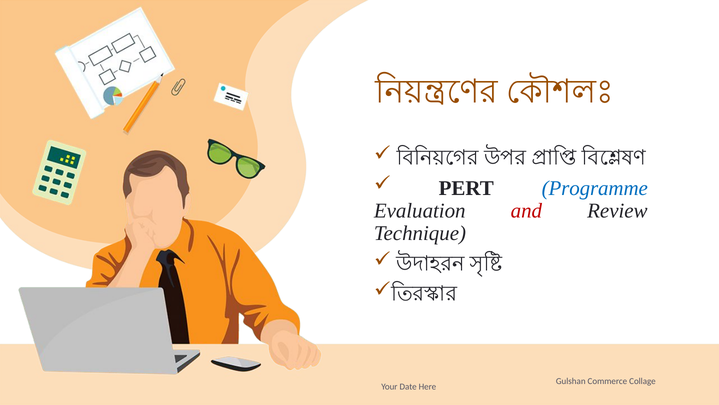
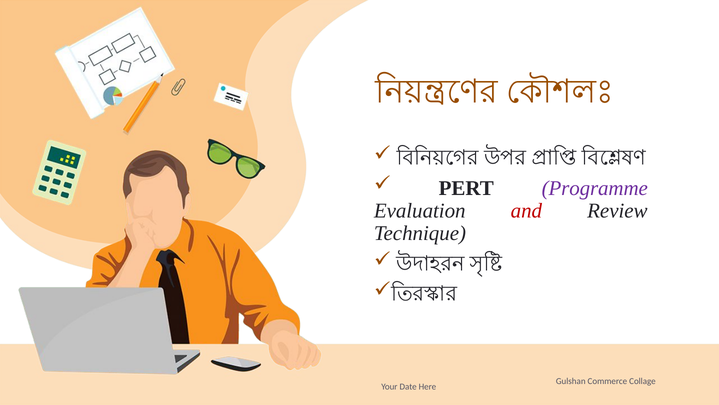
Programme colour: blue -> purple (595, 188)
